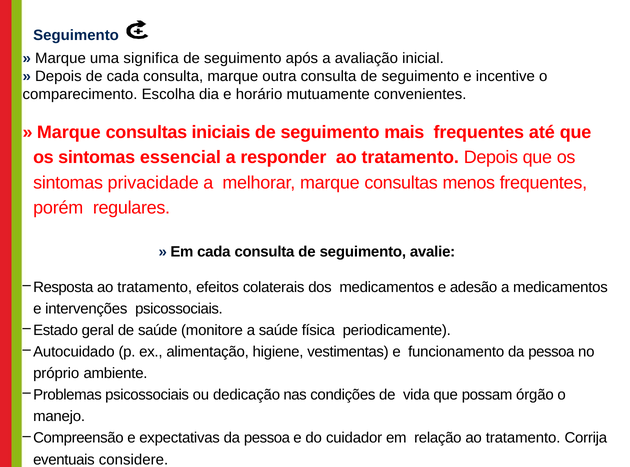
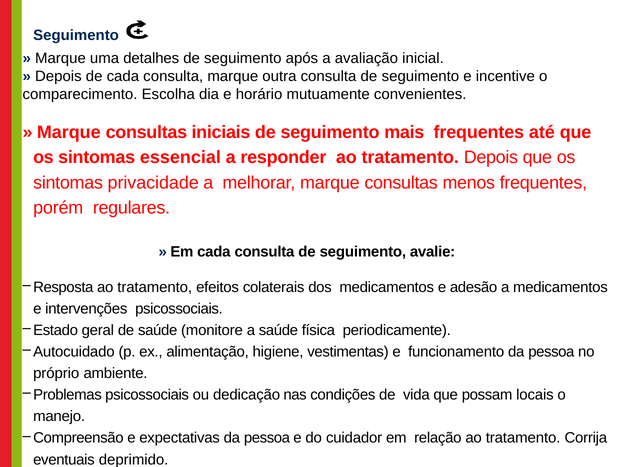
significa: significa -> detalhes (151, 59)
órgão: órgão -> locais (535, 395)
considere: considere -> deprimido (134, 459)
